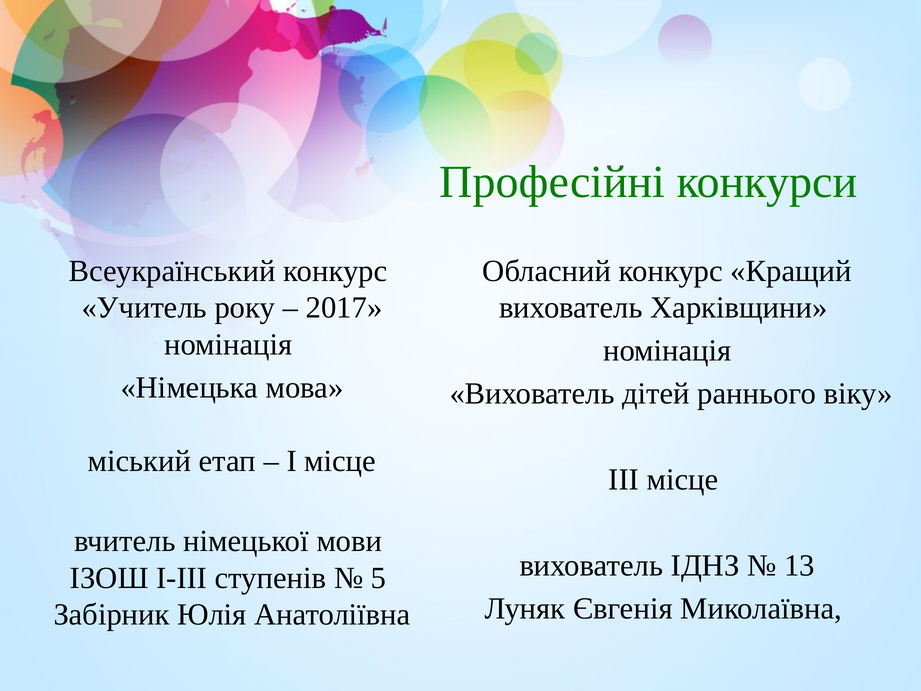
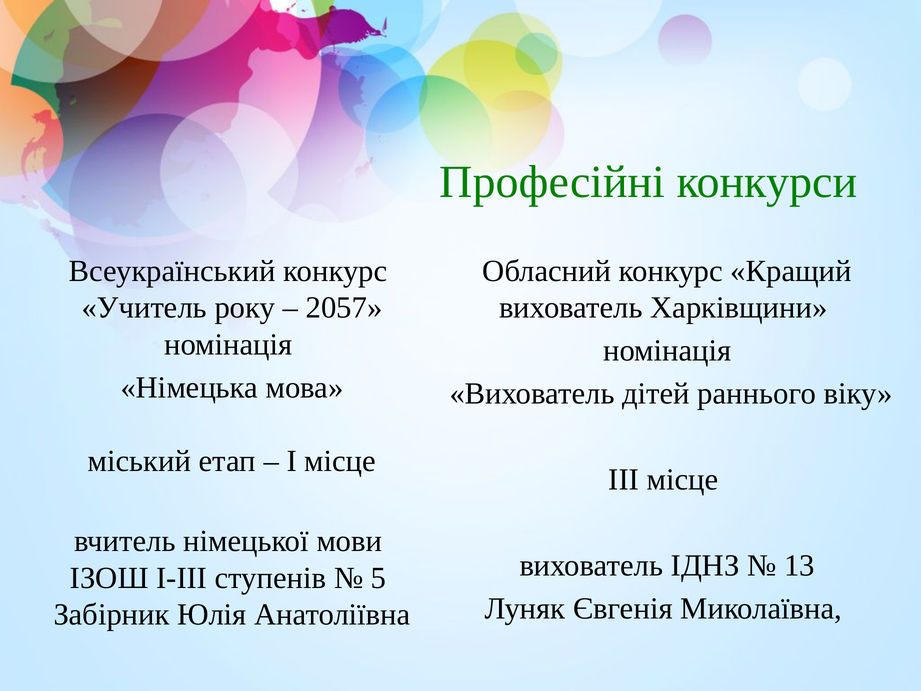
2017: 2017 -> 2057 (344, 308)
